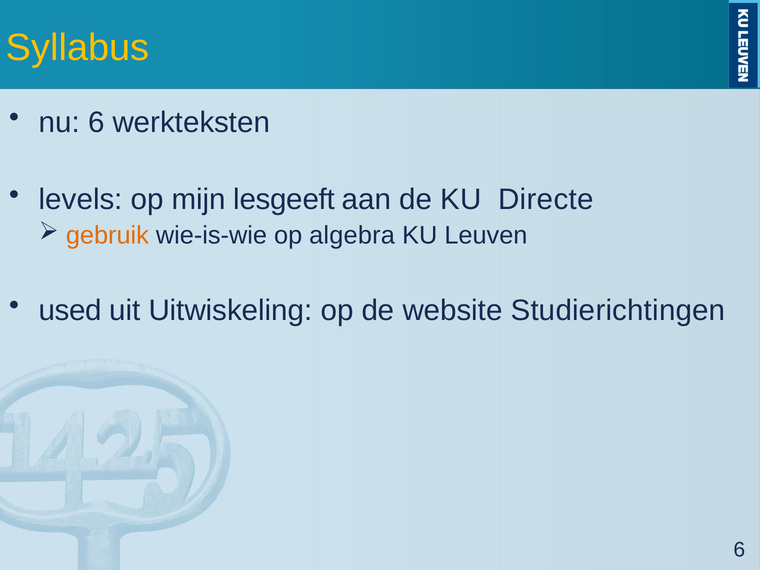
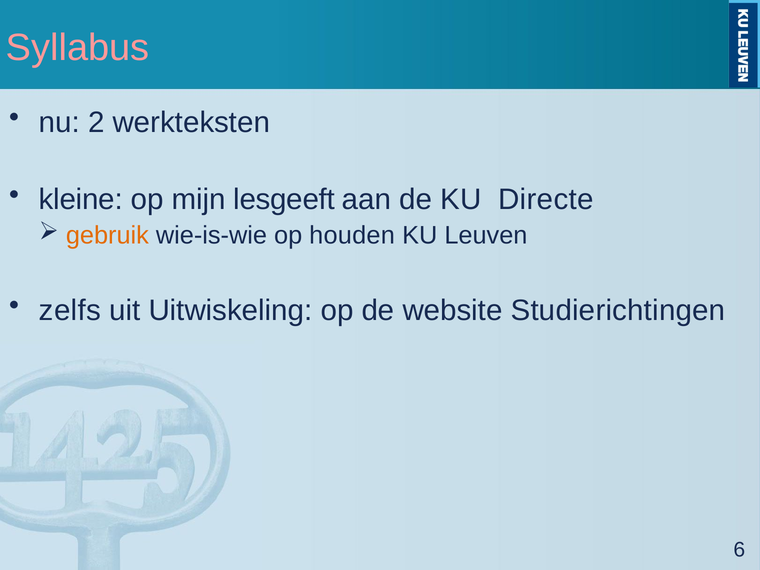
Syllabus colour: yellow -> pink (78, 48)
nu 6: 6 -> 2 (96, 122)
levels: levels -> kleine (81, 200)
algebra: algebra -> houden (352, 235)
used: used -> zelfs (70, 310)
